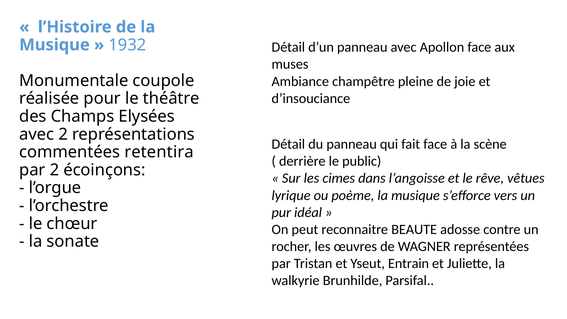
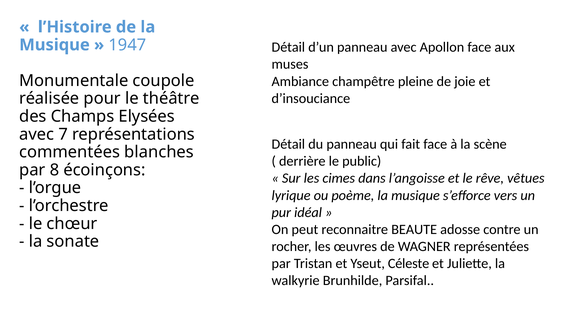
1932: 1932 -> 1947 (127, 45)
avec 2: 2 -> 7 (63, 134)
retentira: retentira -> blanches (159, 152)
par 2: 2 -> 8 (54, 170)
Entrain: Entrain -> Céleste (409, 263)
